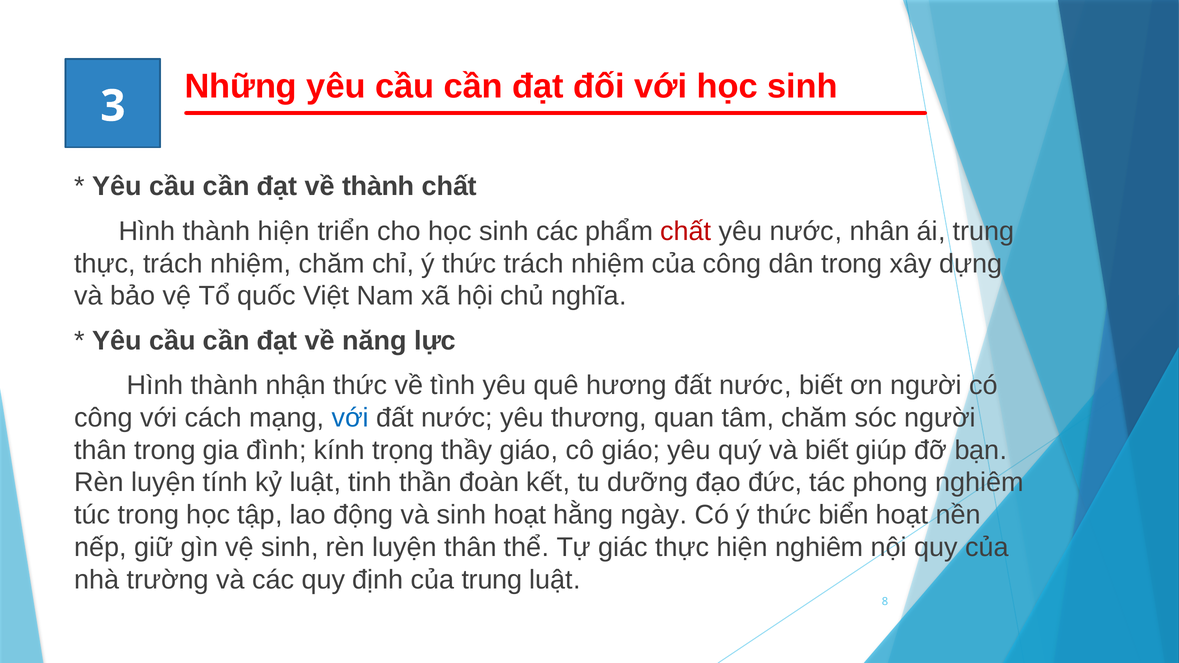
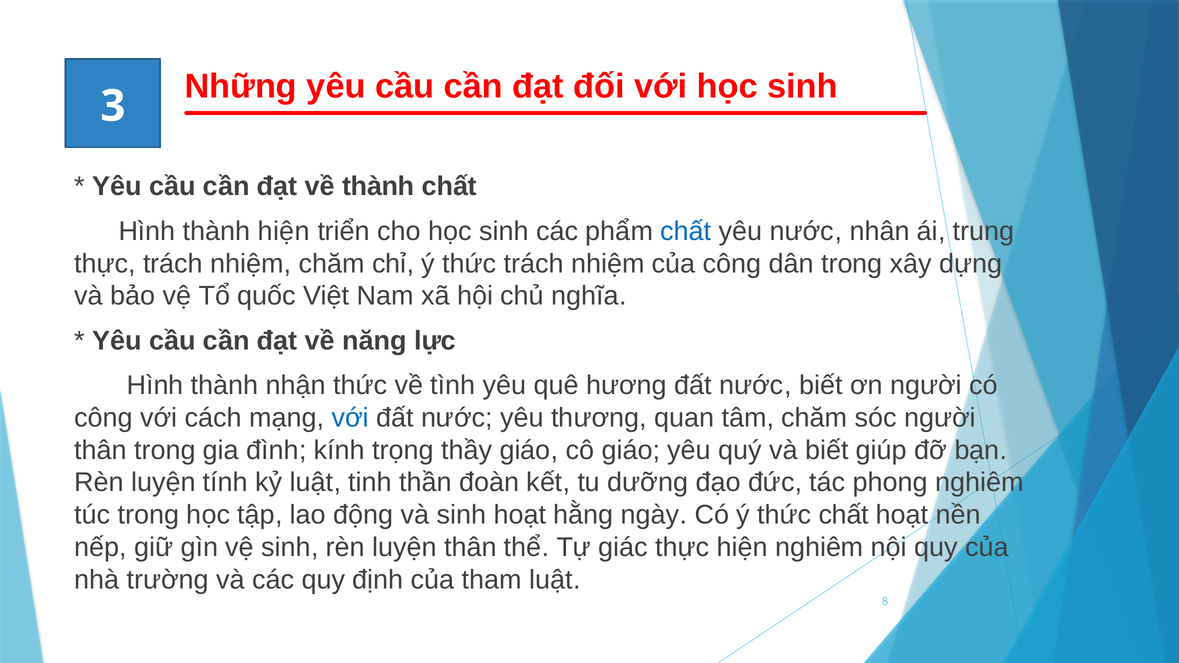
chất colour: red -> blue (686, 231)
thức biển: biển -> chất (844, 515)
của trung: trung -> tham (492, 580)
